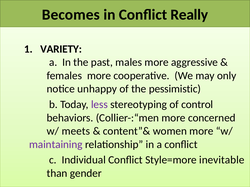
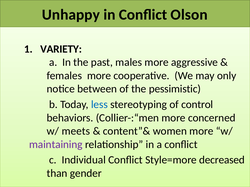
Becomes: Becomes -> Unhappy (71, 15)
Really: Really -> Olson (189, 15)
unhappy: unhappy -> between (97, 89)
less colour: purple -> blue (99, 105)
inevitable: inevitable -> decreased (222, 160)
